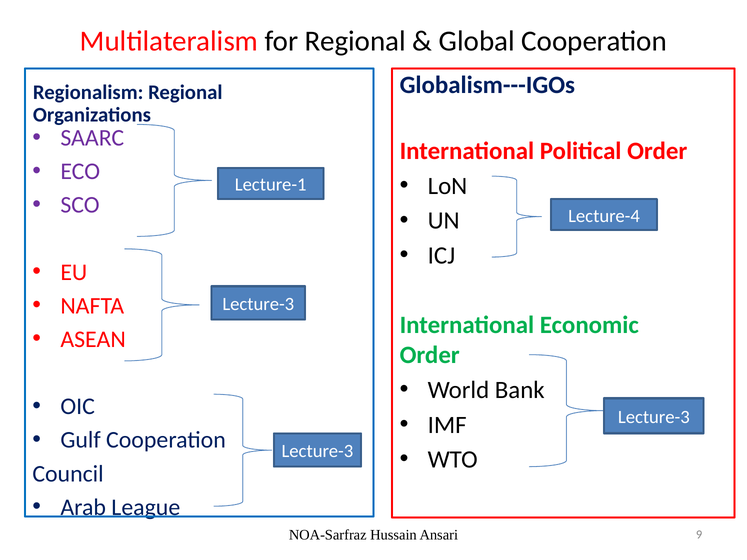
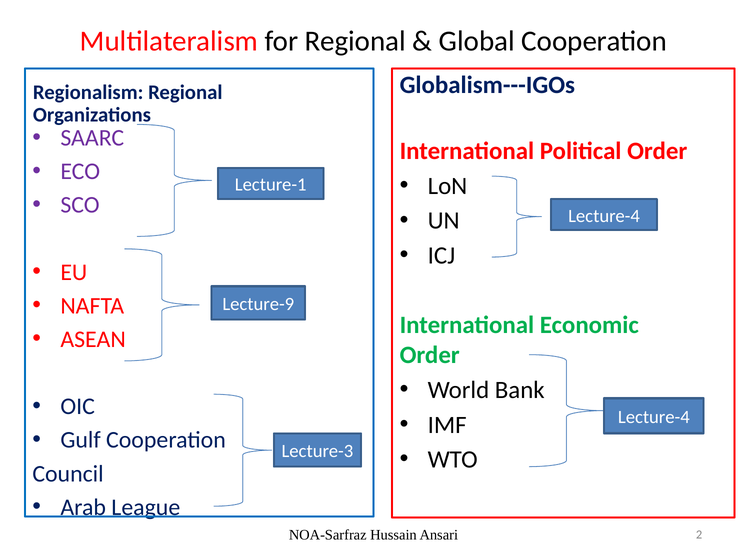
Lecture-3: Lecture-3 -> Lecture-9 (258, 304)
Lecture-3: Lecture-3 -> Lecture-4 (654, 417)
9: 9 -> 2 (699, 535)
